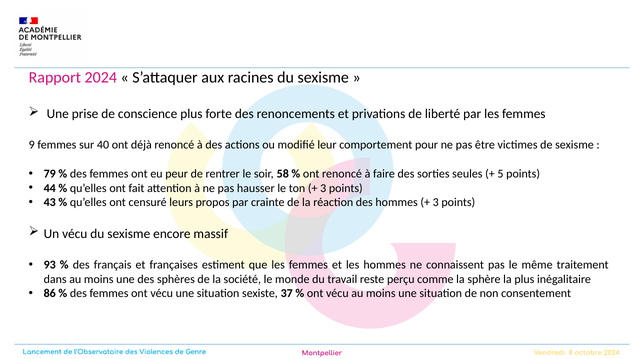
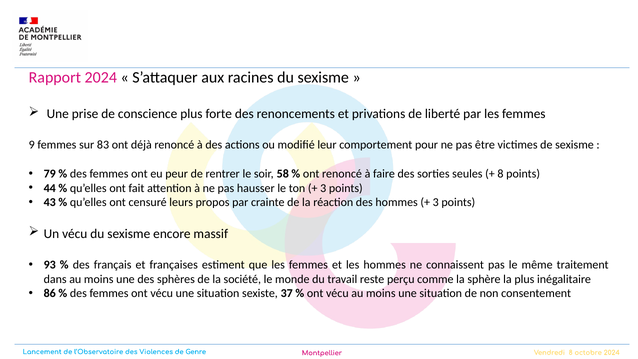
40: 40 -> 83 (103, 145)
5: 5 -> 8 (500, 174)
